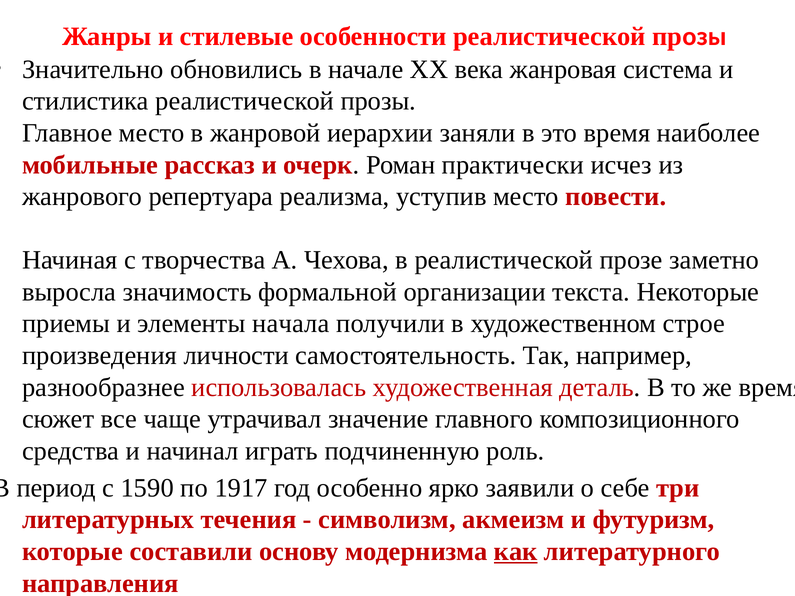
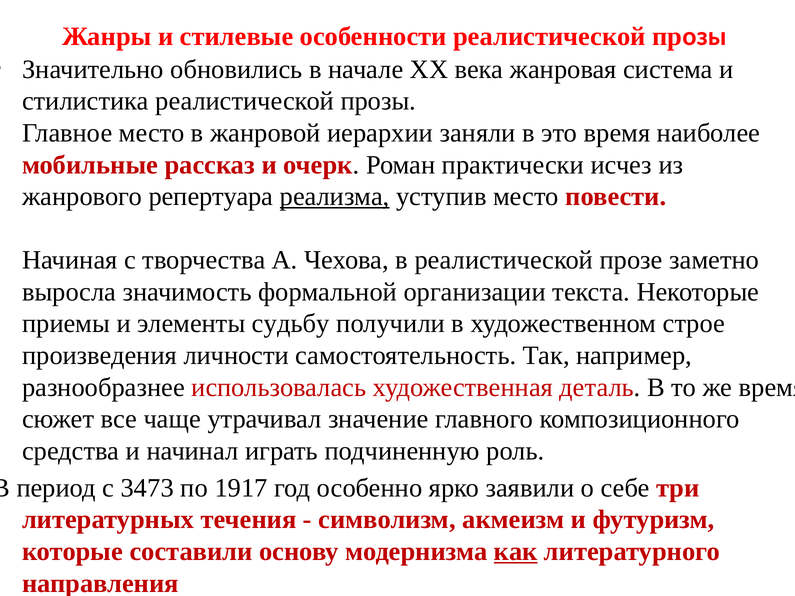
реализма underline: none -> present (335, 197)
начала: начала -> судьбу (291, 324)
1590: 1590 -> 3473 (147, 488)
